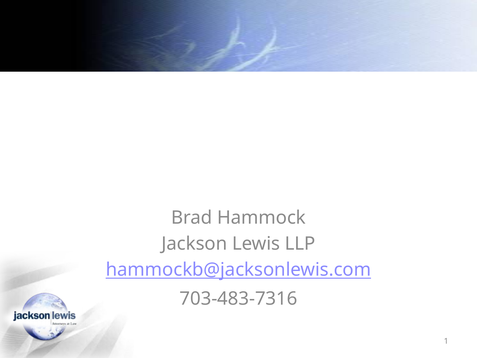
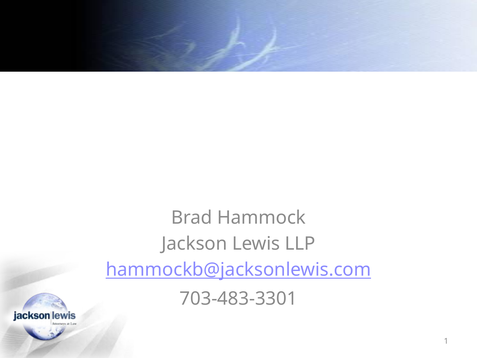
703-483-7316: 703-483-7316 -> 703-483-3301 (239, 298)
